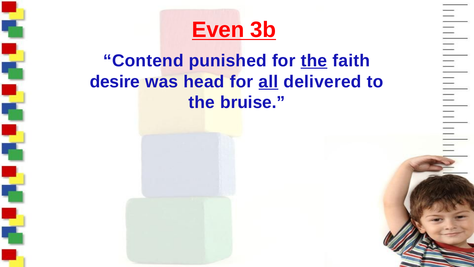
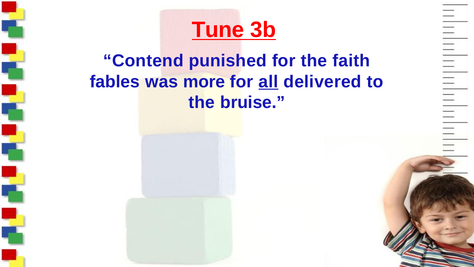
Even: Even -> Tune (218, 30)
the underline: present -> none (314, 61)
desire: desire -> fables (115, 82)
head: head -> more (204, 82)
